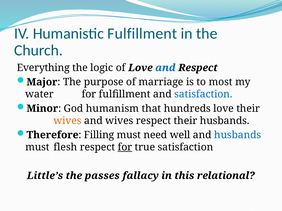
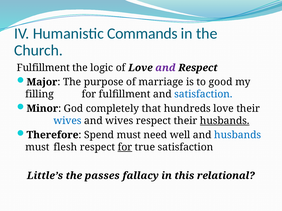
Humanistic Fulfillment: Fulfillment -> Commands (142, 34)
Everything: Everything -> Fulfillment (43, 68)
and colour: blue -> purple (165, 68)
most: most -> good (221, 82)
water: water -> filling (40, 94)
humanism: humanism -> completely (112, 109)
wives colour: orange -> blue (68, 121)
husbands underline: none -> present (225, 121)
Filling: Filling -> Spend (99, 135)
